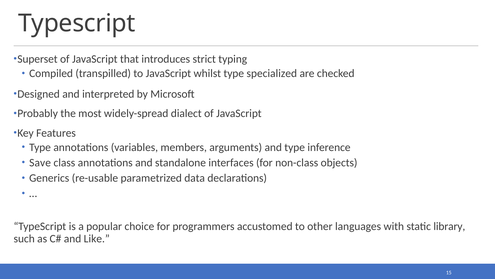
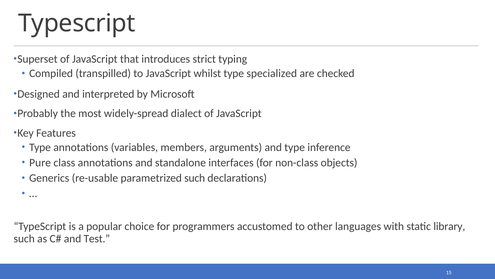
Save: Save -> Pure (40, 162)
parametrized data: data -> such (195, 178)
Like: Like -> Test (97, 238)
